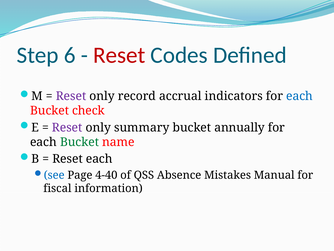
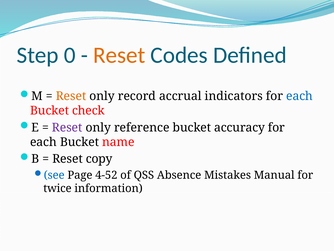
6: 6 -> 0 (70, 55)
Reset colour: red -> orange (119, 55)
Reset colour: purple -> orange (71, 96)
summary: summary -> reference (142, 127)
annually: annually -> accuracy (240, 127)
Bucket colour: green -> black (80, 142)
Reset each: each -> copy (99, 159)
4-40: 4-40 -> 4-52 (106, 175)
fiscal: fiscal -> twice (57, 188)
